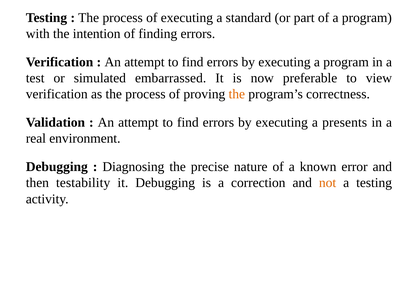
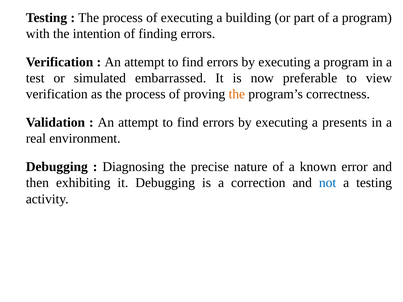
standard: standard -> building (248, 18)
testability: testability -> exhibiting (83, 183)
not colour: orange -> blue (328, 183)
